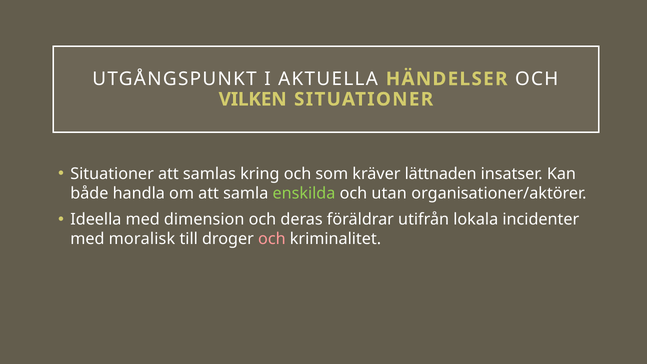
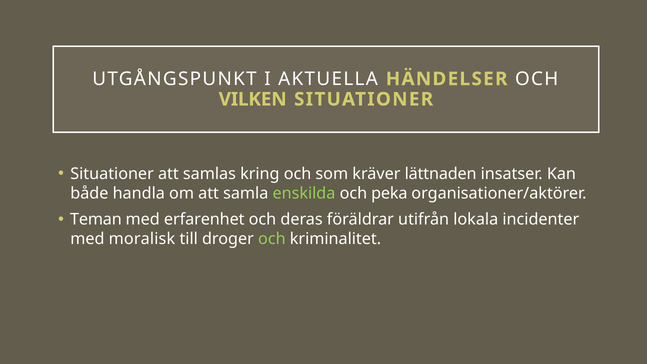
utan: utan -> peka (389, 193)
Ideella: Ideella -> Teman (96, 220)
dimension: dimension -> erfarenhet (204, 220)
och colour: pink -> light green (272, 239)
